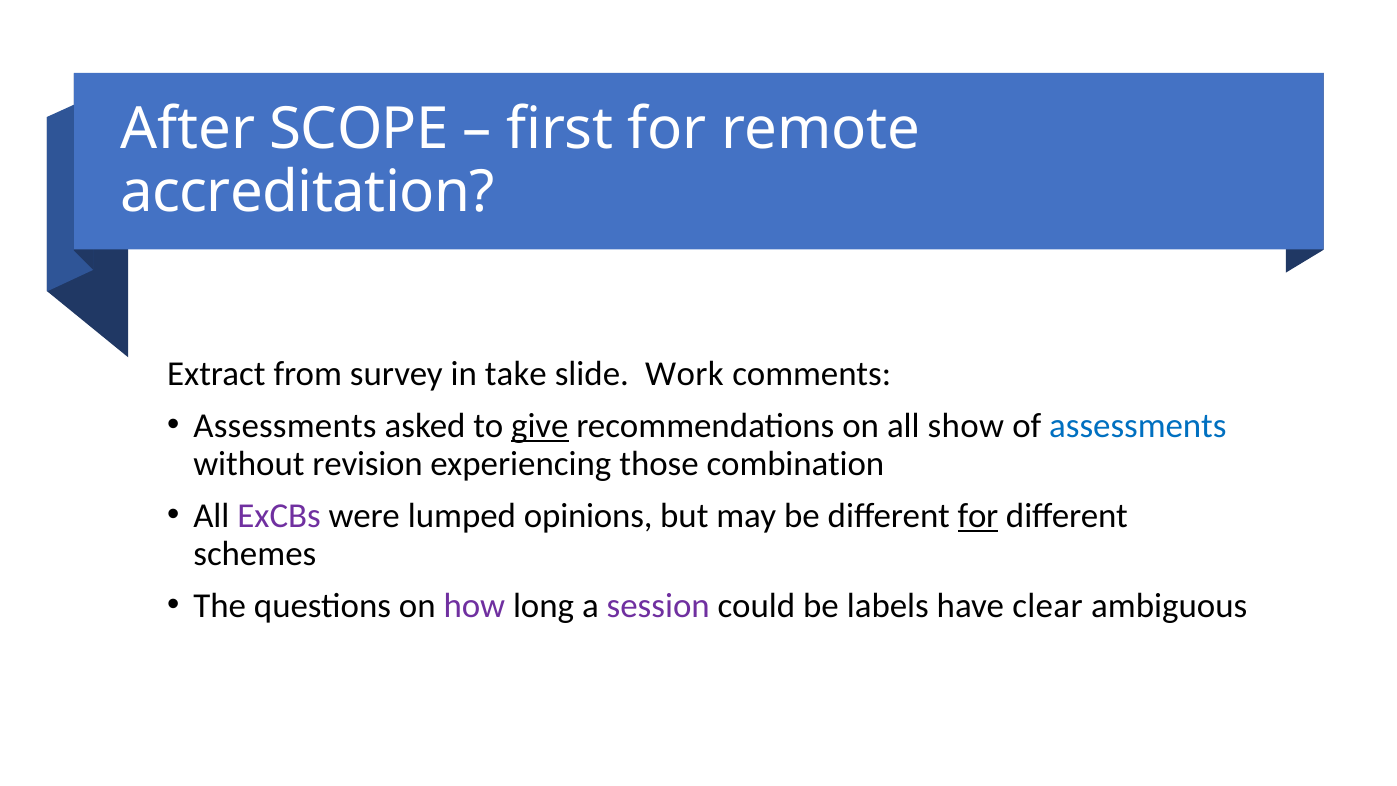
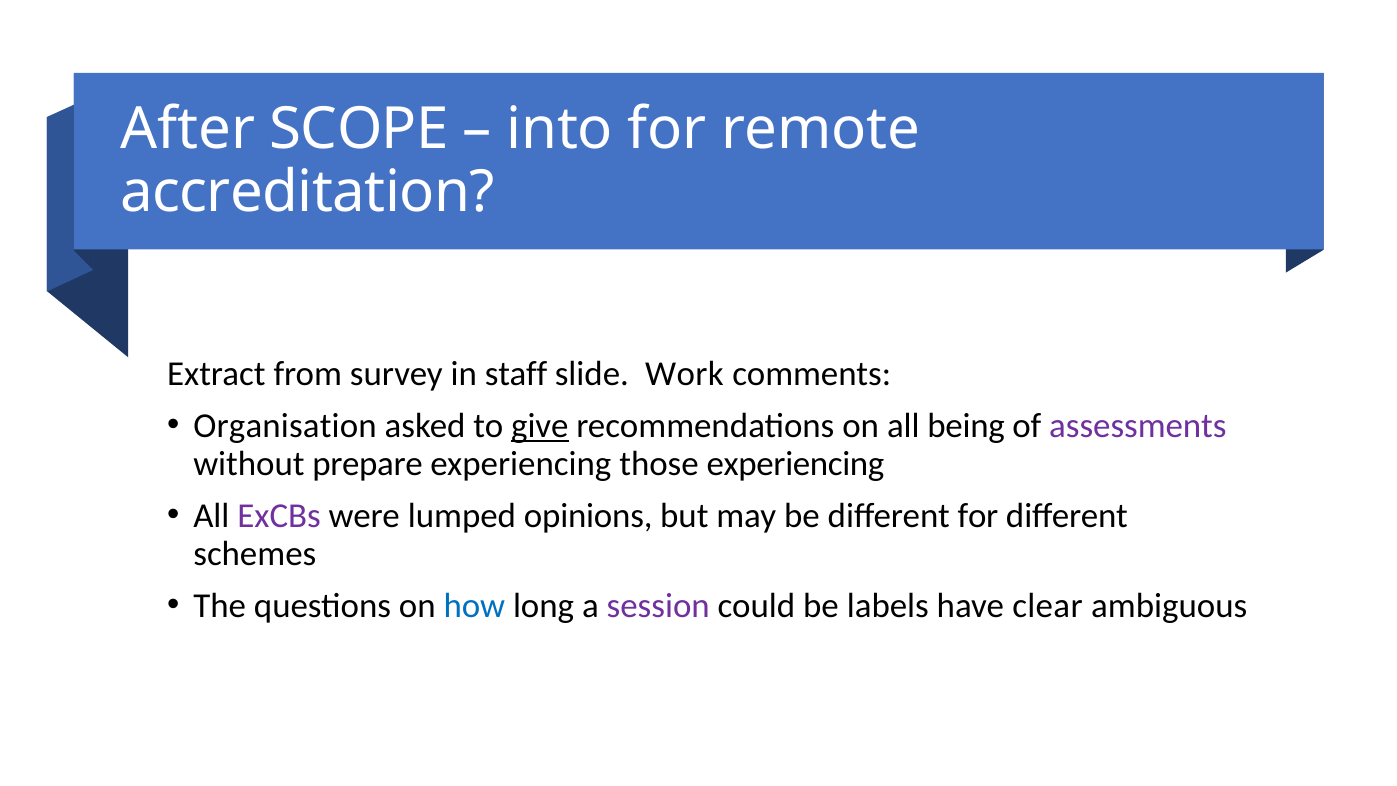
first: first -> into (560, 129)
take: take -> staff (516, 373)
Assessments: Assessments -> Organisation (285, 426)
show: show -> being (966, 426)
assessments colour: blue -> purple (1138, 426)
revision: revision -> prepare (368, 463)
those combination: combination -> experiencing (796, 463)
for underline: present -> none (978, 516)
how colour: purple -> blue (474, 606)
